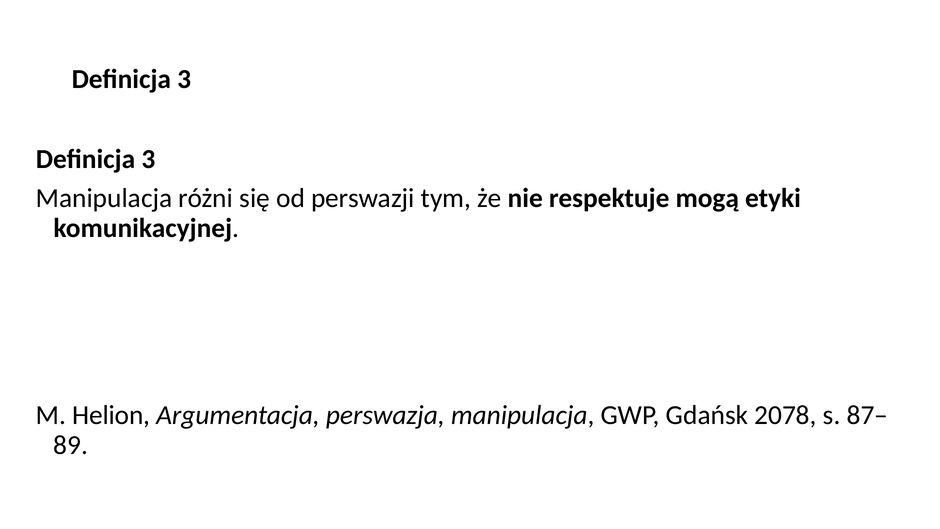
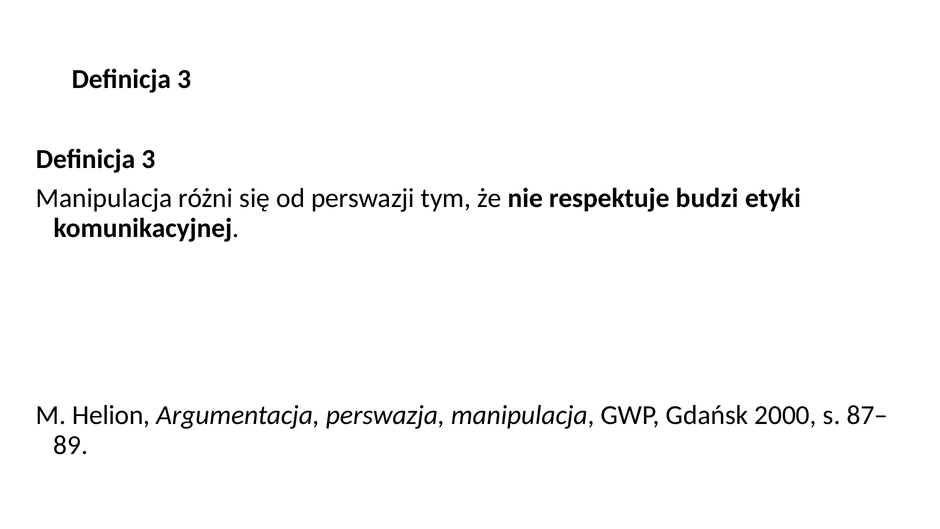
mogą: mogą -> budzi (707, 198)
2078: 2078 -> 2000 (786, 415)
